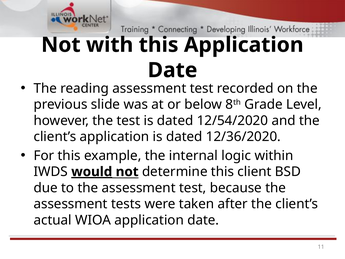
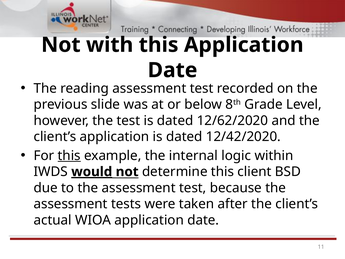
12/54/2020: 12/54/2020 -> 12/62/2020 (232, 121)
12/36/2020: 12/36/2020 -> 12/42/2020 (243, 137)
this underline: none -> present (69, 155)
